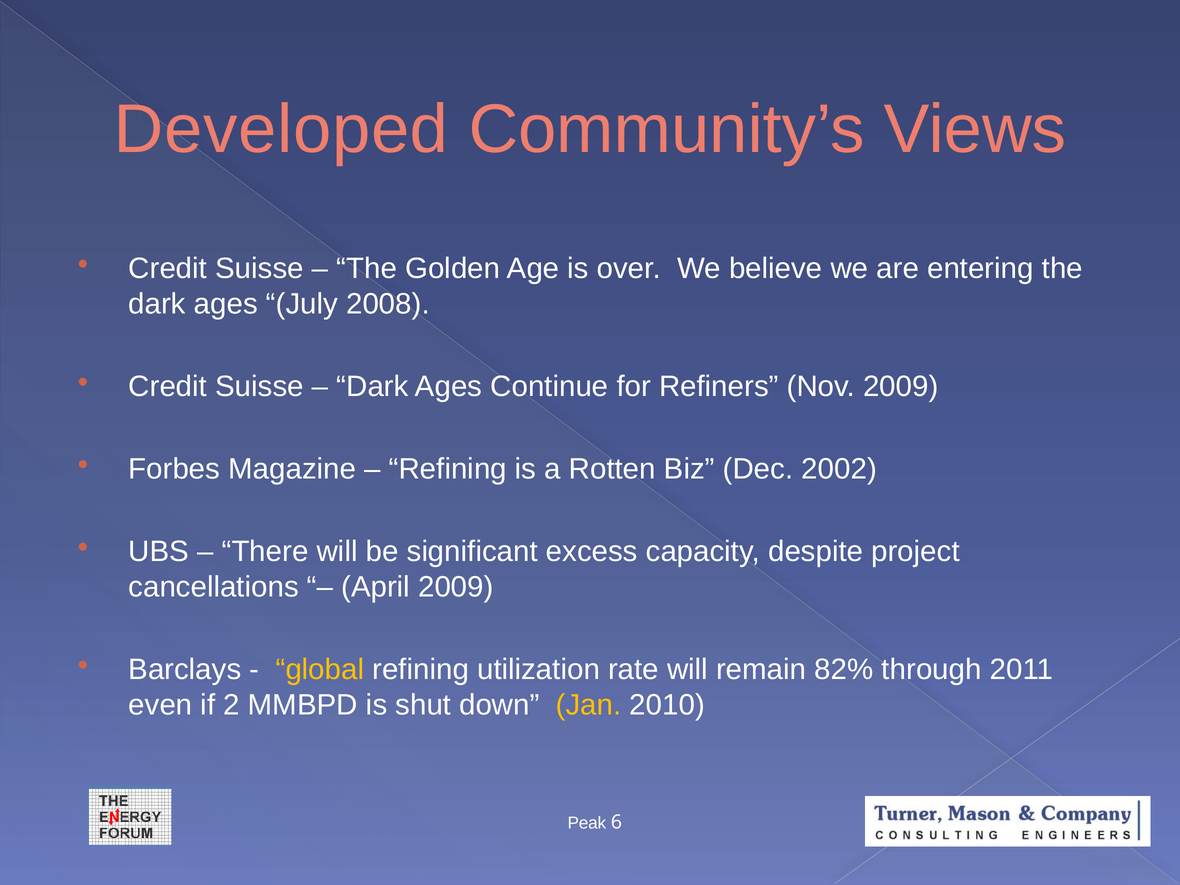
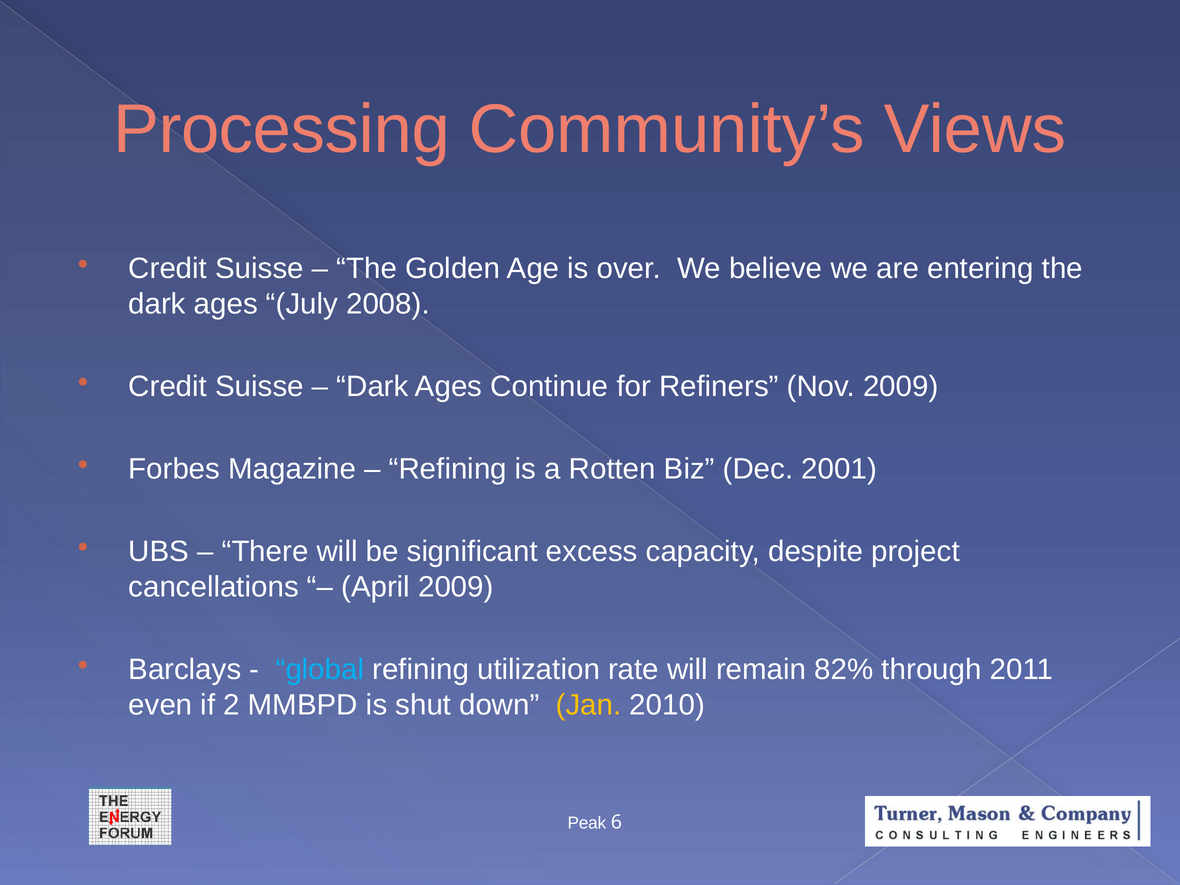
Developed: Developed -> Processing (282, 130)
2002: 2002 -> 2001 (839, 469)
global colour: yellow -> light blue (320, 670)
